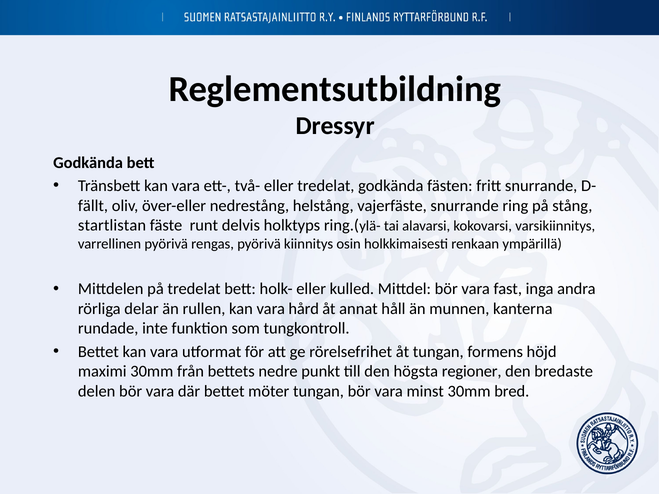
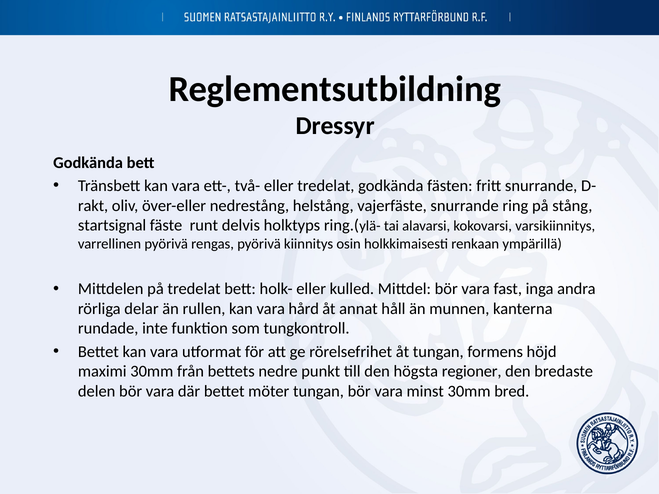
fällt: fällt -> rakt (93, 206)
startlistan: startlistan -> startsignal (112, 225)
